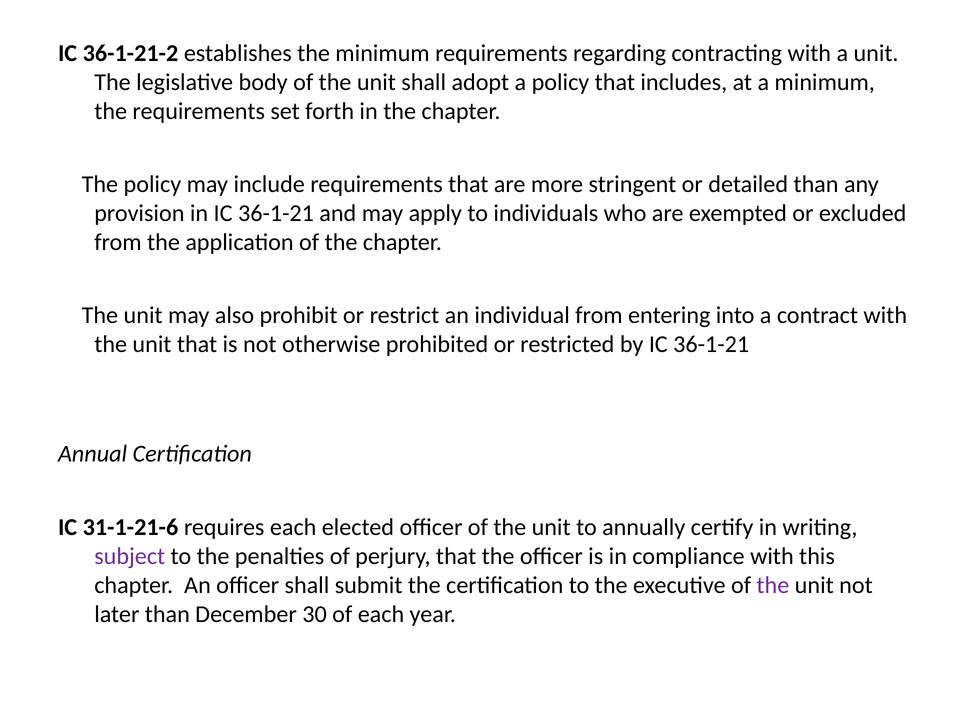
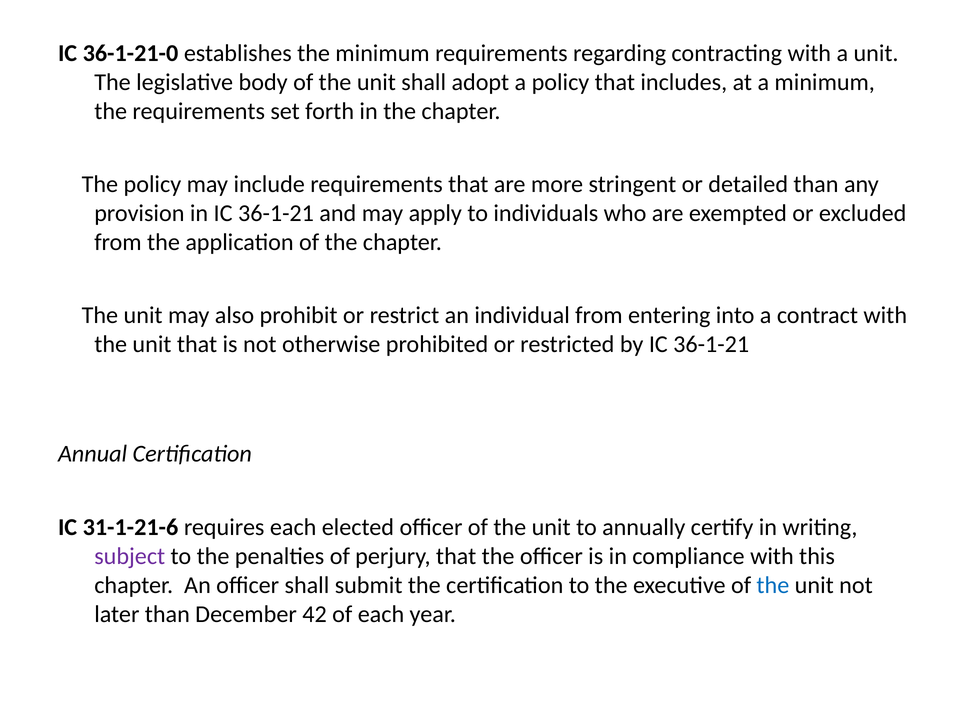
36-1-21-2: 36-1-21-2 -> 36-1-21-0 (130, 53)
the colour: purple -> blue (773, 585)
30: 30 -> 42 (315, 614)
